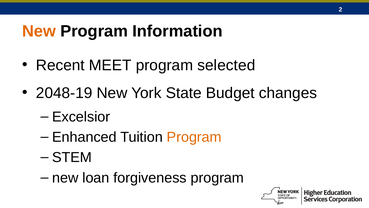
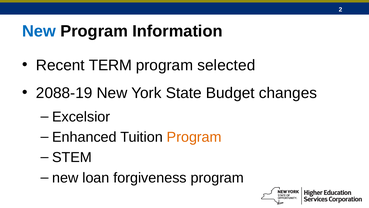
New colour: orange -> blue (39, 31)
MEET: MEET -> TERM (110, 65)
2048-19: 2048-19 -> 2088-19 (64, 93)
